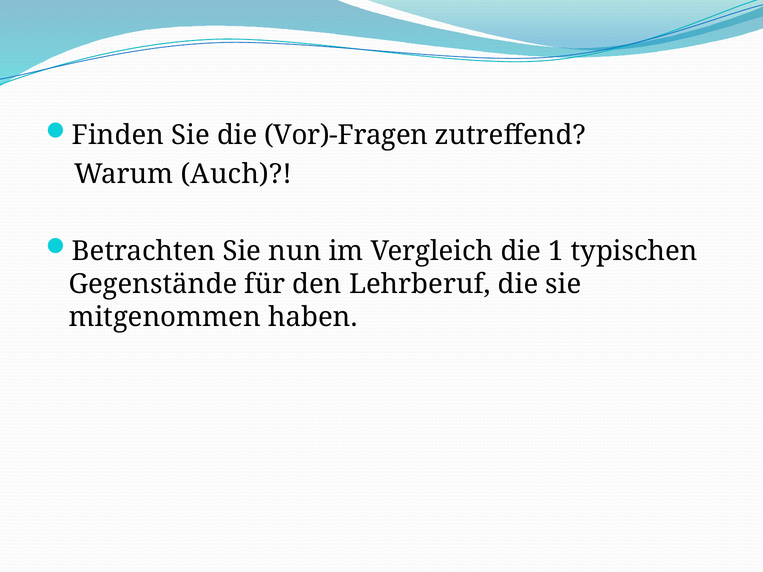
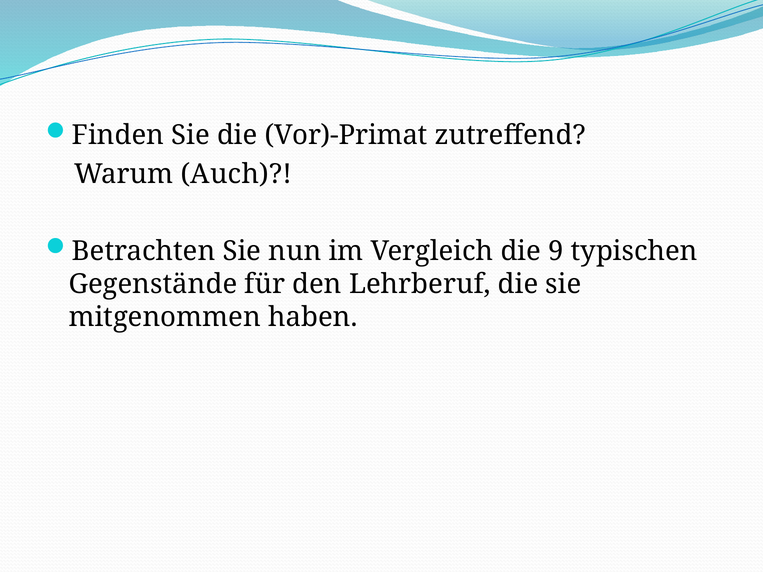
Vor)-Fragen: Vor)-Fragen -> Vor)-Primat (346, 135)
1: 1 -> 9 (556, 251)
